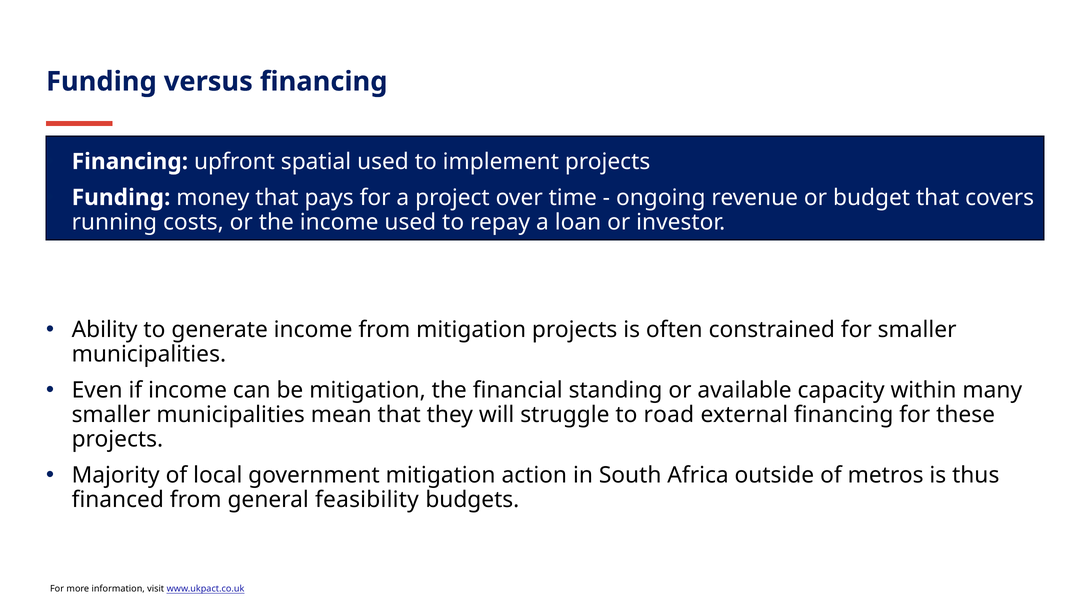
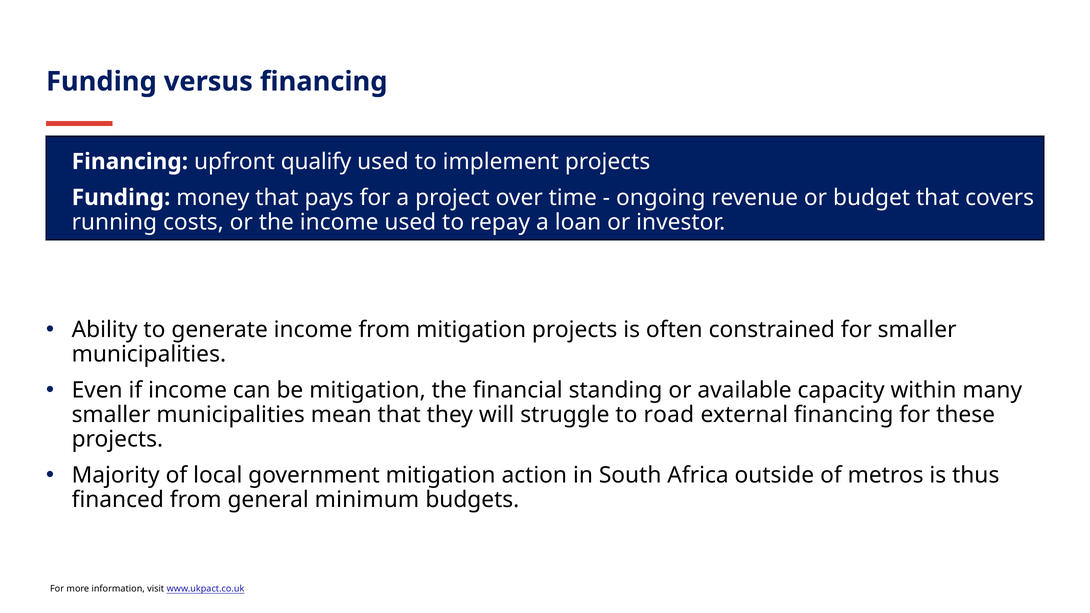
spatial: spatial -> qualify (316, 162)
feasibility: feasibility -> minimum (367, 500)
